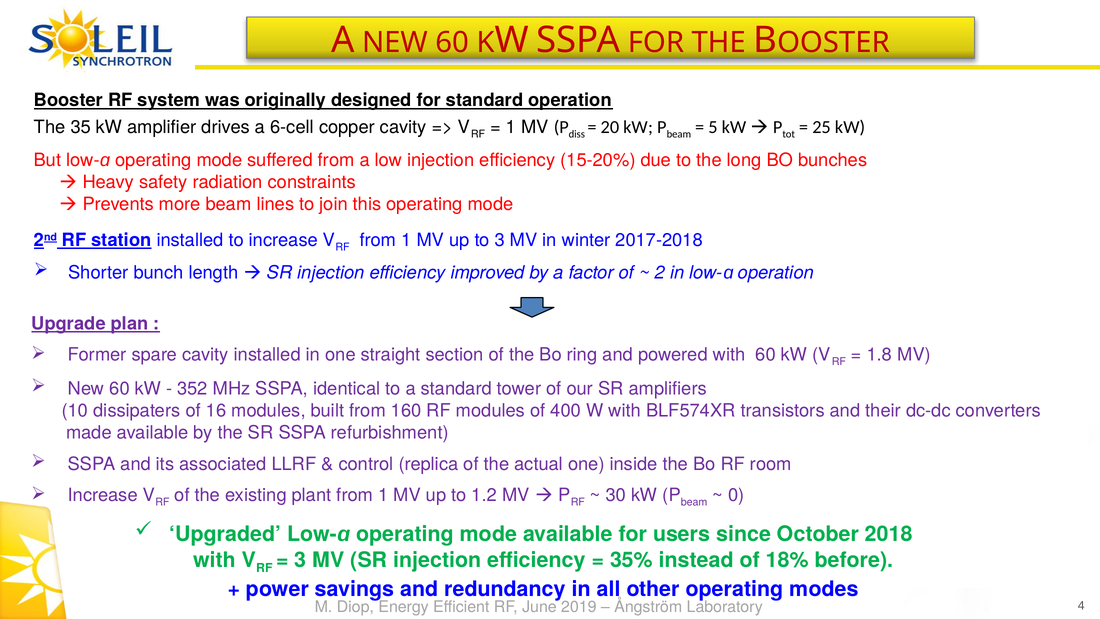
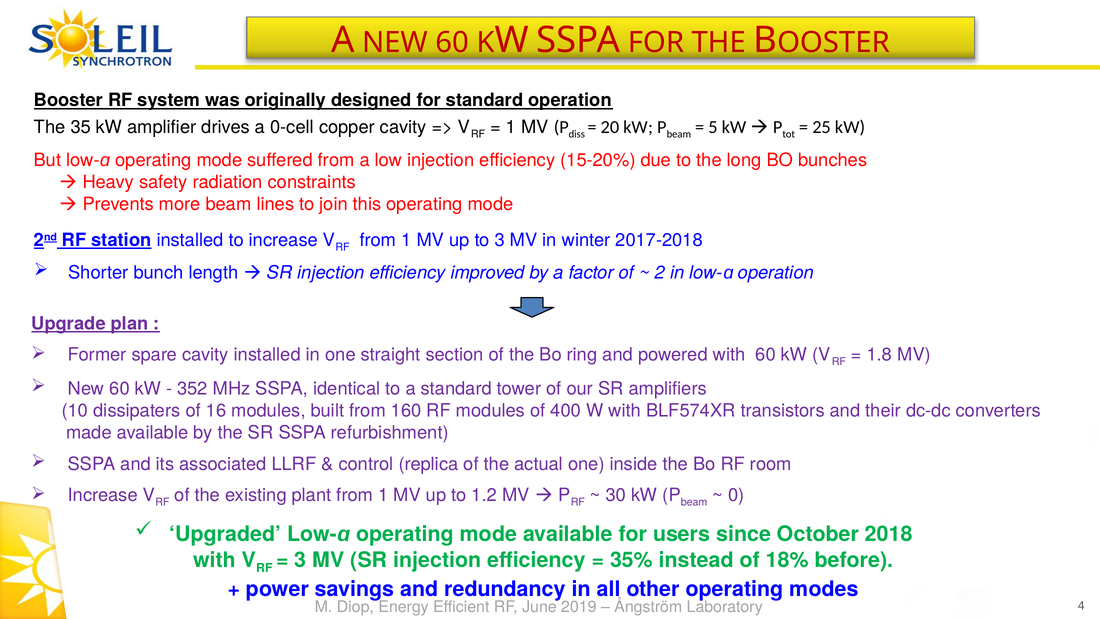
6-cell: 6-cell -> 0-cell (292, 127)
